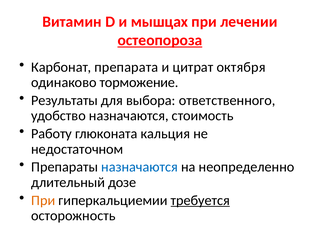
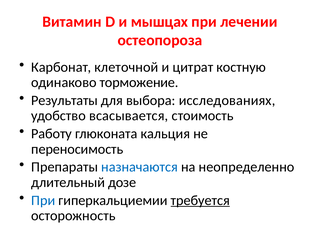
остеопороза underline: present -> none (160, 40)
препарата: препарата -> клеточной (126, 67)
октября: октября -> костную (241, 67)
ответственного: ответственного -> исследованиях (227, 100)
удобство назначаются: назначаются -> всасывается (129, 116)
недостаточном: недостаточном -> переносимость (77, 149)
При colour: orange -> blue (43, 200)
